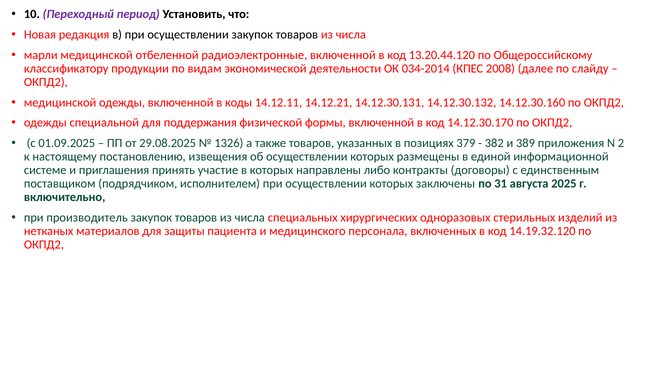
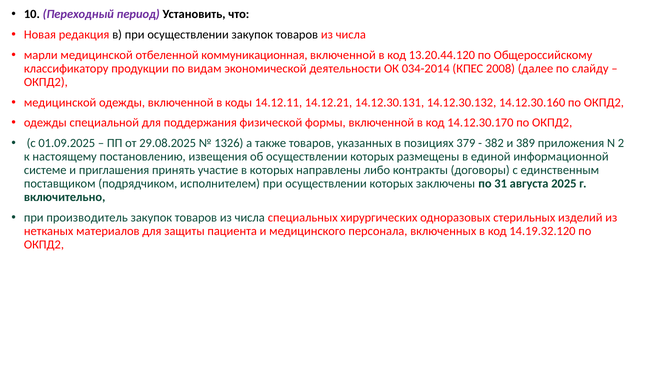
радиоэлектронные: радиоэлектронные -> коммуникационная (254, 55)
